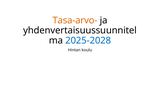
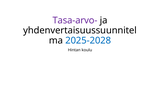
Tasa-arvo- colour: orange -> purple (75, 20)
